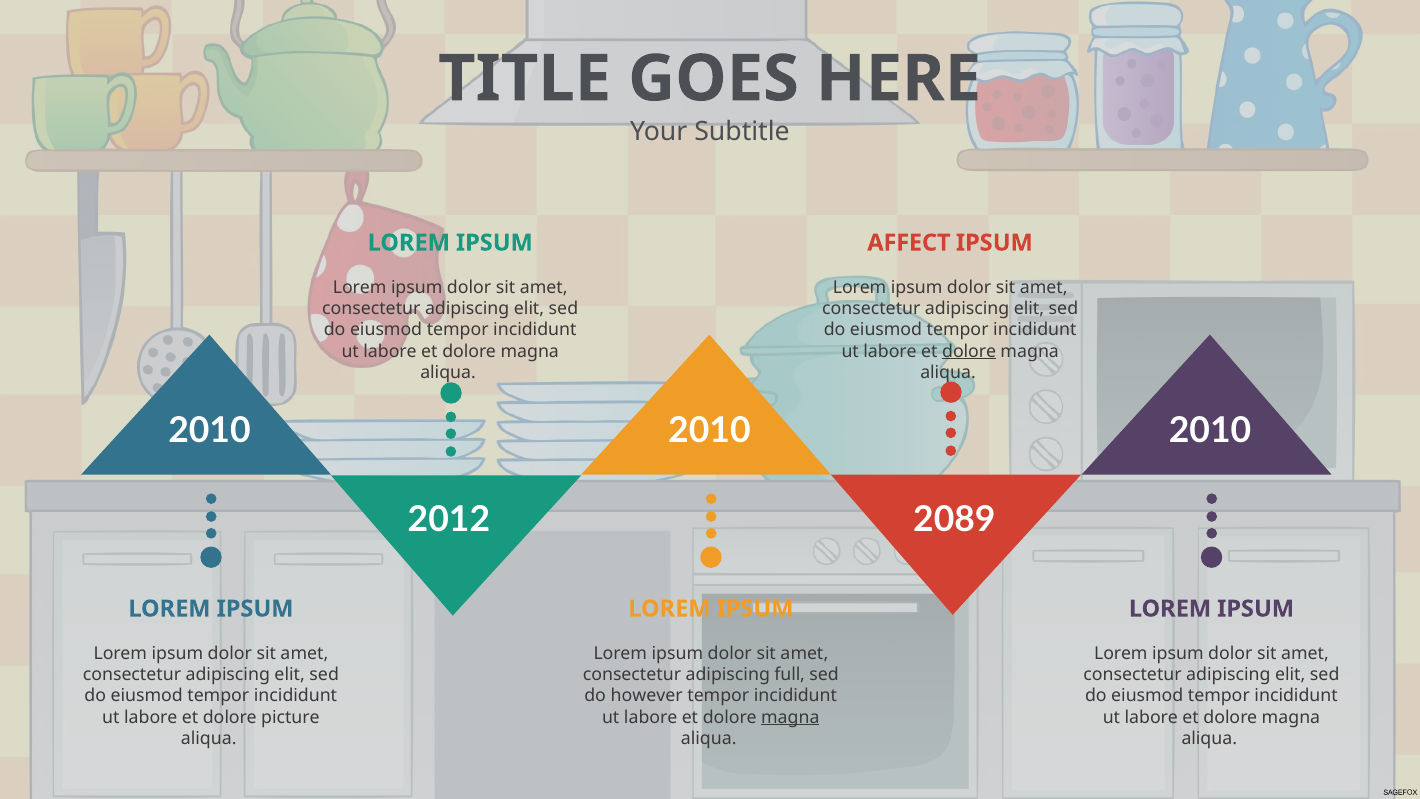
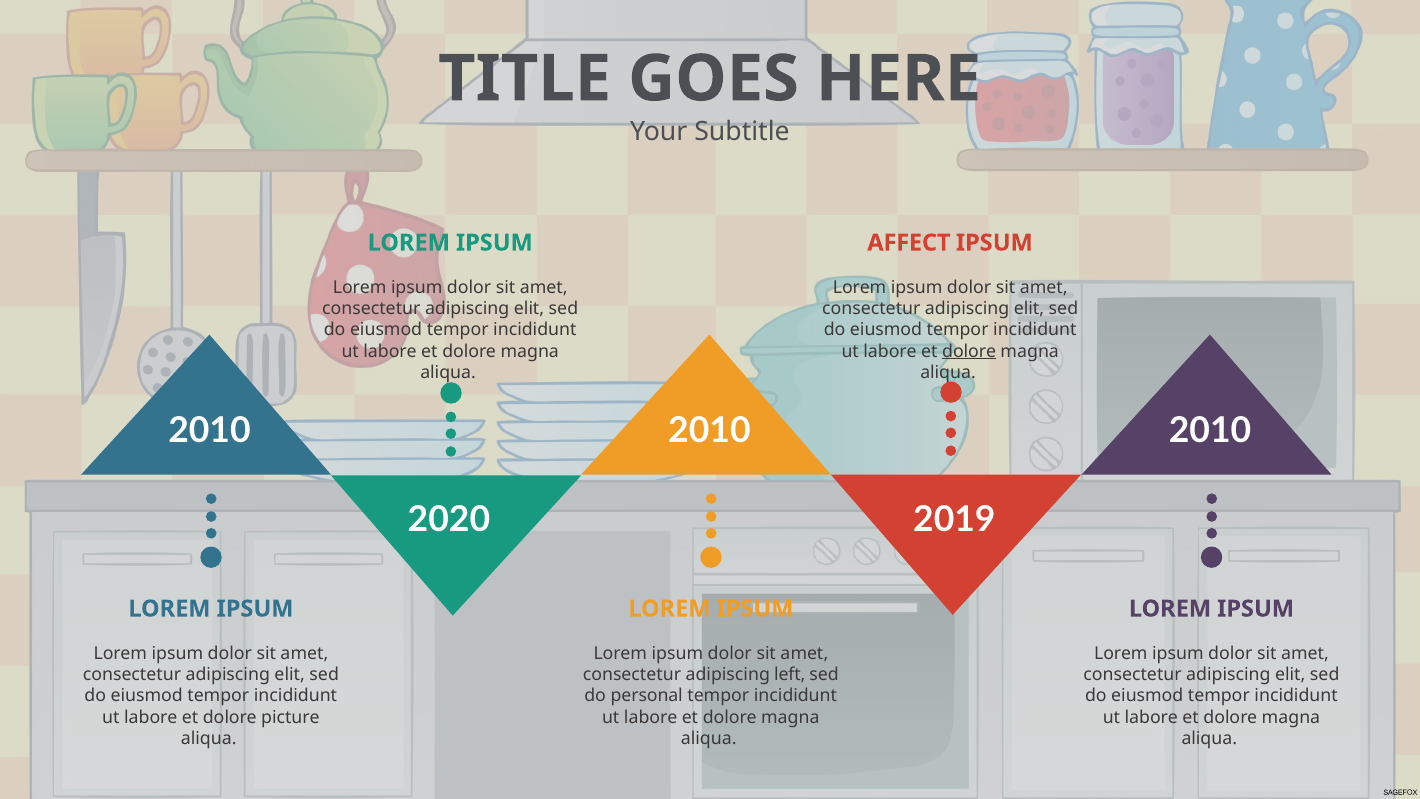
2012: 2012 -> 2020 (449, 520)
2089: 2089 -> 2019 (954, 520)
full: full -> left (790, 674)
however: however -> personal (647, 696)
magna underline: present -> none (790, 717)
